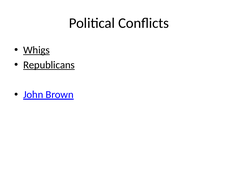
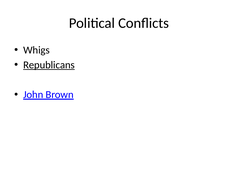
Whigs underline: present -> none (36, 50)
